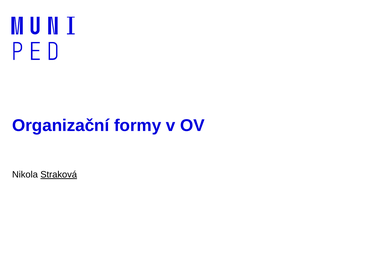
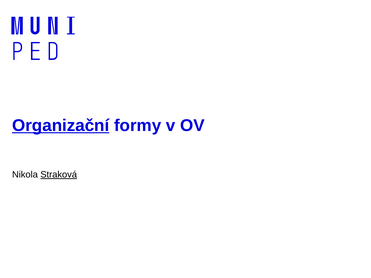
Organizační underline: none -> present (61, 126)
